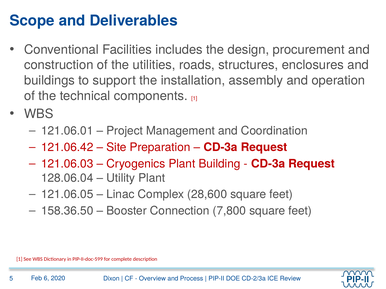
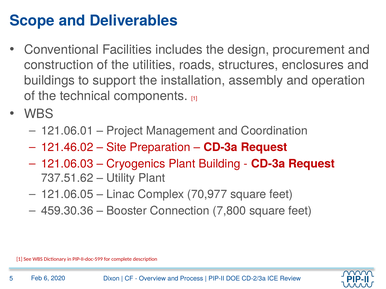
121.06.42: 121.06.42 -> 121.46.02 (67, 148)
128.06.04: 128.06.04 -> 737.51.62 (67, 178)
28,600: 28,600 -> 70,977 (207, 195)
158.36.50: 158.36.50 -> 459.30.36 (67, 211)
